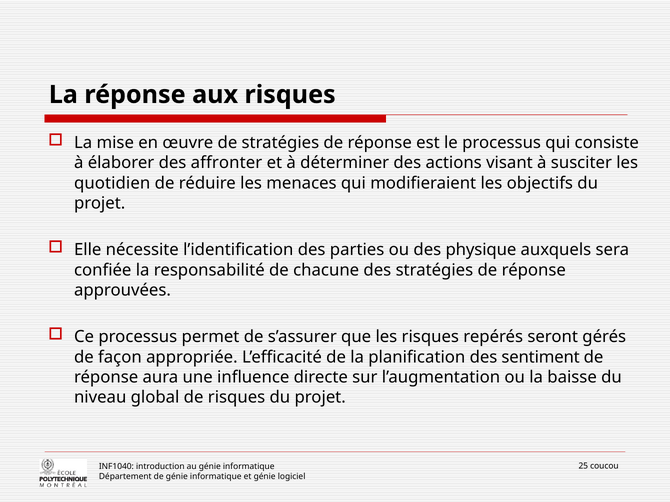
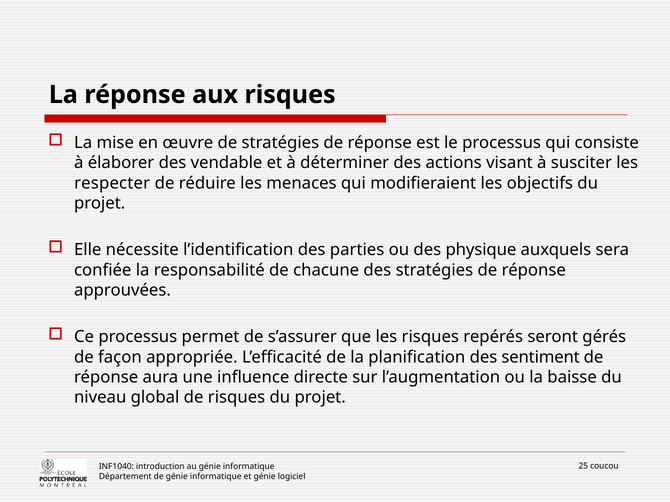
affronter: affronter -> vendable (227, 163)
quotidien: quotidien -> respecter (112, 183)
